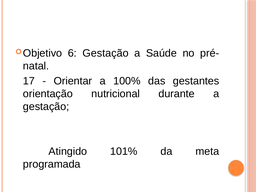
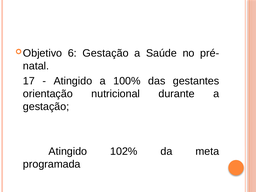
Orientar: Orientar -> Atingido (73, 81)
101%: 101% -> 102% (124, 151)
